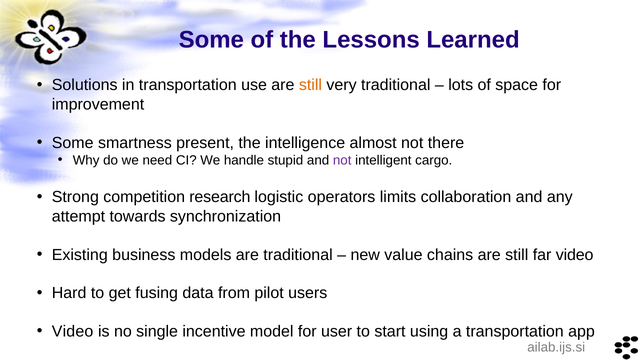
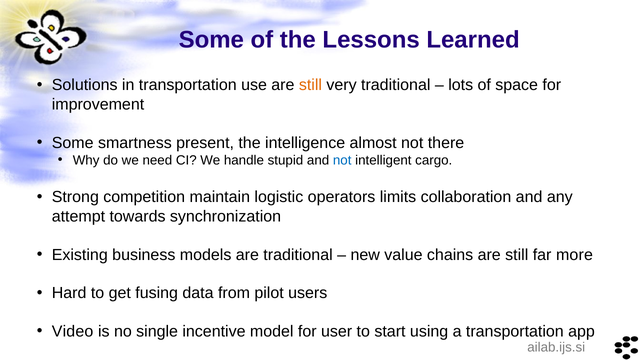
not colour: purple -> blue (342, 160)
research: research -> maintain (220, 197)
far video: video -> more (574, 255)
